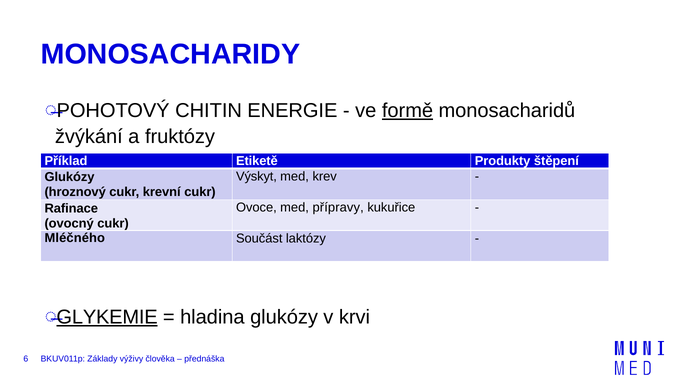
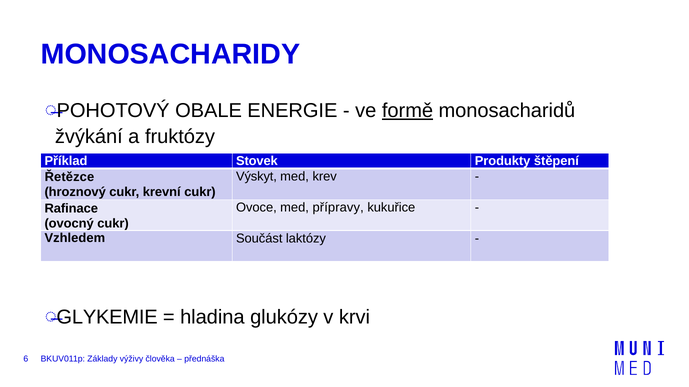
CHITIN: CHITIN -> OBALE (209, 111)
Etiketě: Etiketě -> Stovek (257, 161)
Glukózy: Glukózy -> Řetězce (69, 177)
Mléčného: Mléčného -> Vzhledem (75, 238)
GLYKEMIE underline: present -> none (107, 317)
